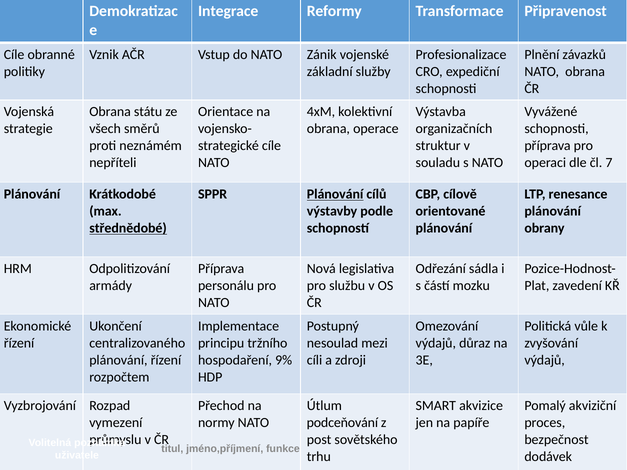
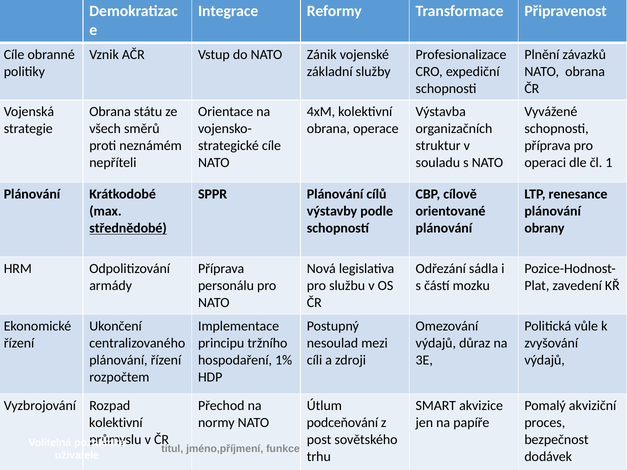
7: 7 -> 1 (609, 163)
Plánování underline: present -> none (335, 194)
9%: 9% -> 1% (284, 360)
vymezení: vymezení -> kolektivní (116, 423)
